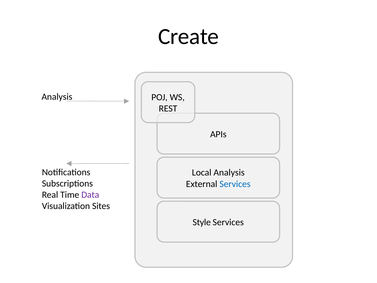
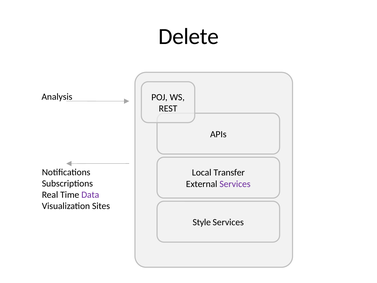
Create: Create -> Delete (189, 36)
Local Analysis: Analysis -> Transfer (229, 172)
Services colour: blue -> purple (235, 184)
